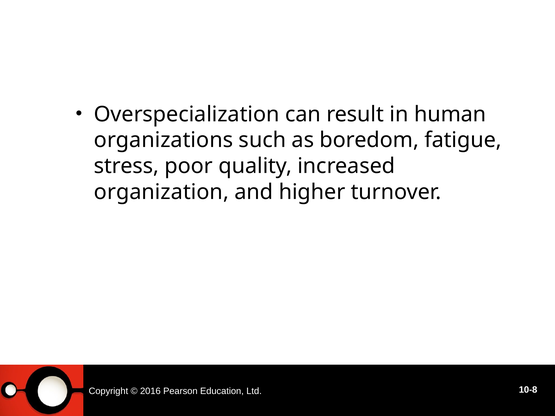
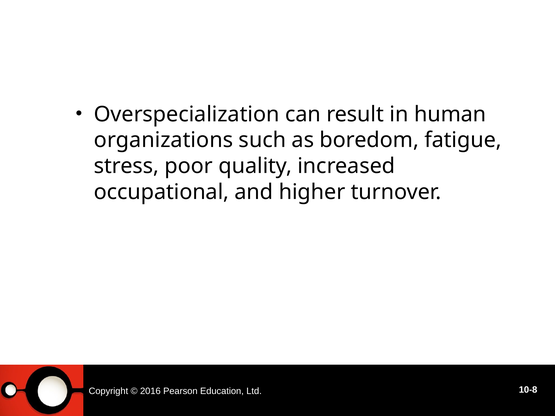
organization: organization -> occupational (161, 192)
